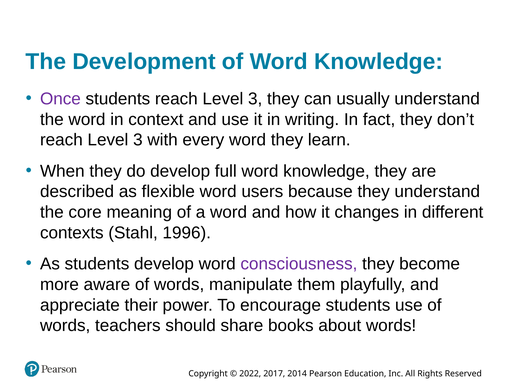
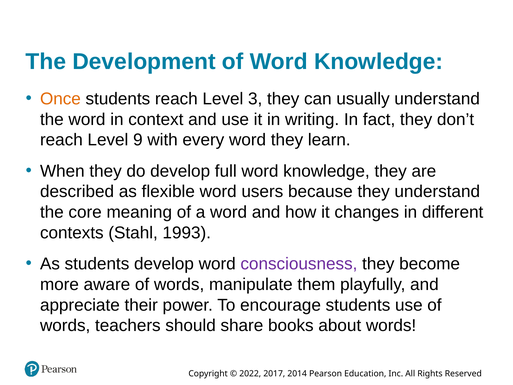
Once colour: purple -> orange (60, 99)
3: 3 -> 9 (138, 140)
1996: 1996 -> 1993 (187, 233)
